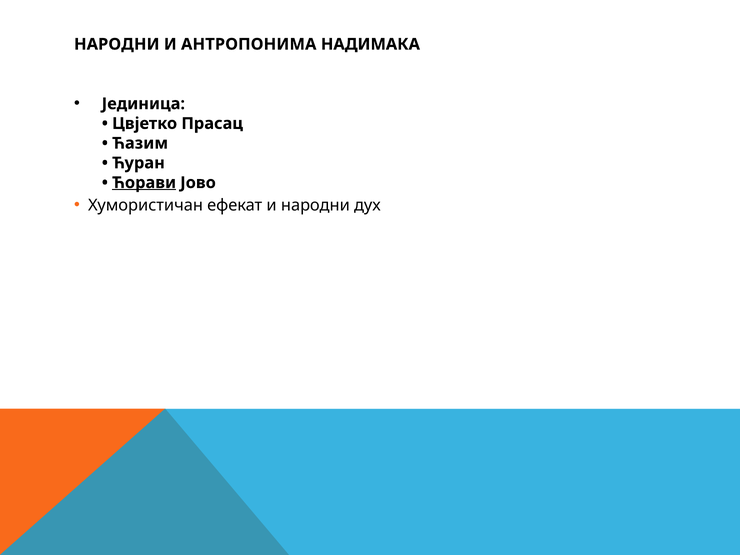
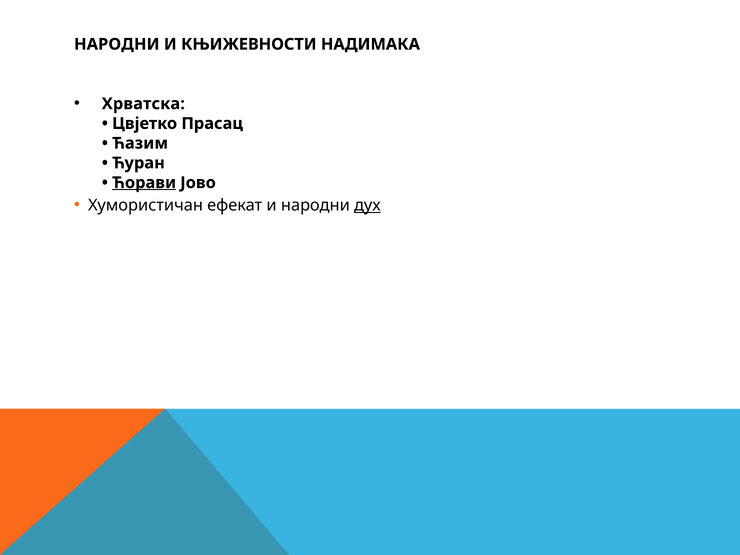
АНТРОПОНИМА: АНТРОПОНИМА -> КЊИЖЕВНОСТИ (249, 44)
Јединица: Јединица -> Хрватска (143, 104)
дух underline: none -> present (367, 205)
